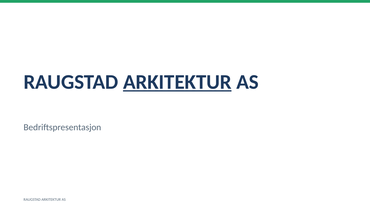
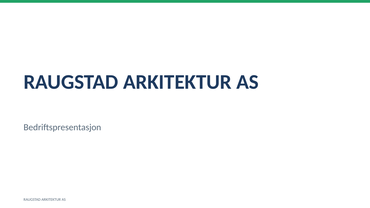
ARKITEKTUR underline: present -> none (177, 82)
